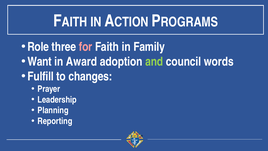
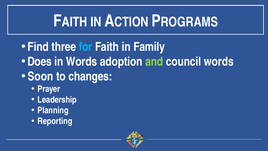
Role: Role -> Find (38, 47)
for colour: pink -> light blue (86, 47)
Want: Want -> Does (40, 62)
in Award: Award -> Words (82, 62)
Fulfill: Fulfill -> Soon (40, 76)
